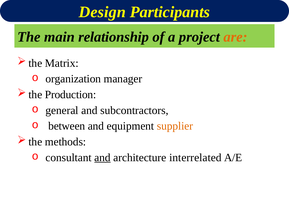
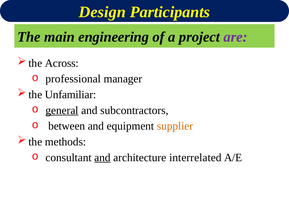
relationship: relationship -> engineering (114, 37)
are colour: orange -> purple (236, 37)
Matrix: Matrix -> Across (62, 63)
organization: organization -> professional (73, 79)
Production: Production -> Unfamiliar (71, 94)
general underline: none -> present (62, 110)
